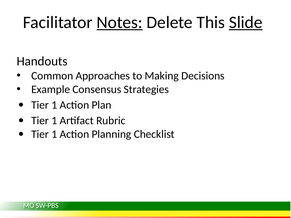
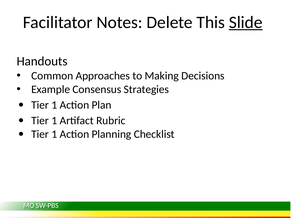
Notes underline: present -> none (120, 22)
